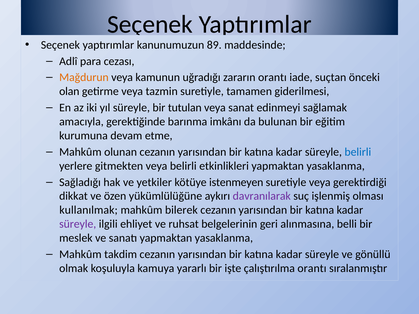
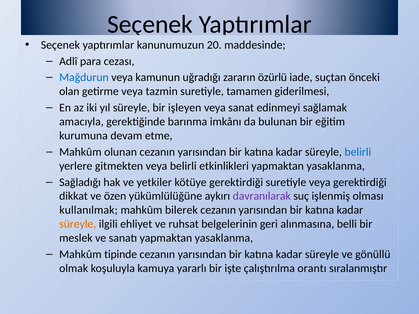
89: 89 -> 20 (214, 45)
Mağdurun colour: orange -> blue (84, 78)
zararın orantı: orantı -> özürlü (272, 78)
tutulan: tutulan -> işleyen (185, 108)
kötüye istenmeyen: istenmeyen -> gerektirdiği (236, 182)
süreyle colour: purple -> orange (78, 224)
takdim: takdim -> tipinde (121, 255)
